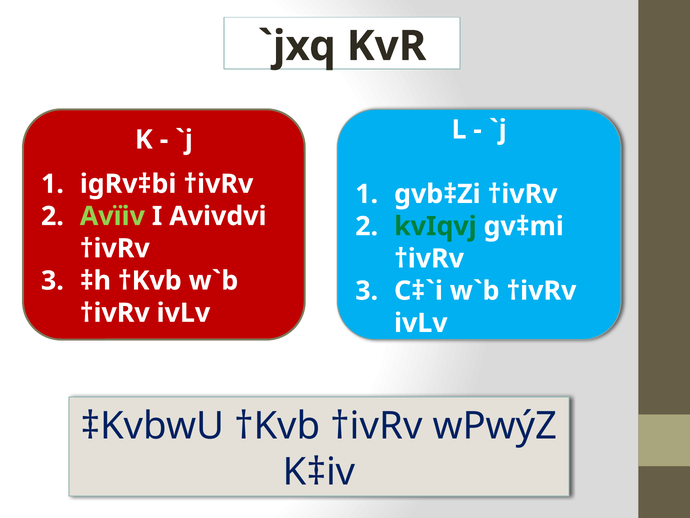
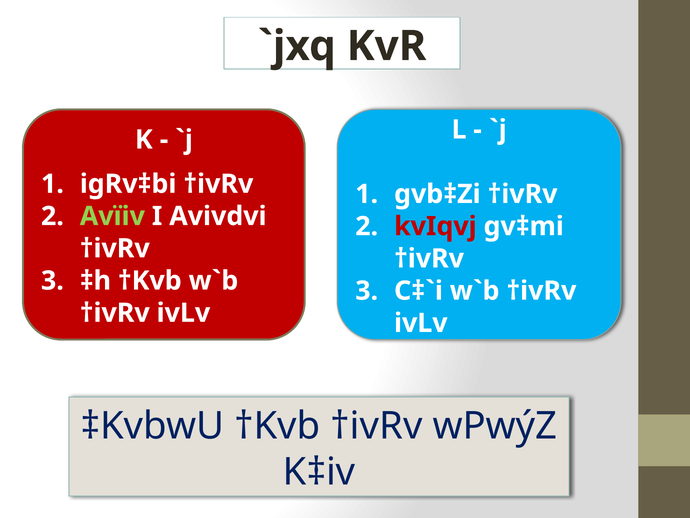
kvIqvj colour: green -> red (435, 226)
